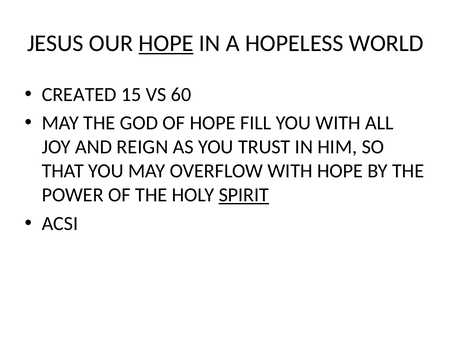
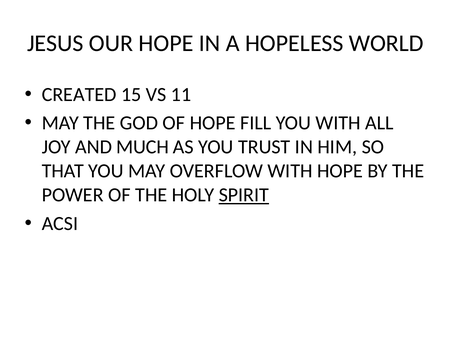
HOPE underline: present -> none (166, 43)
60: 60 -> 11 (181, 95)
REIGN: REIGN -> MUCH (143, 147)
